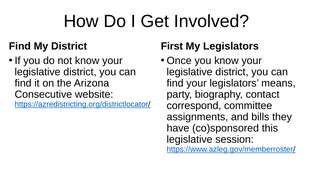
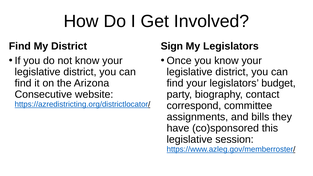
First: First -> Sign (172, 46)
means: means -> budget (279, 83)
